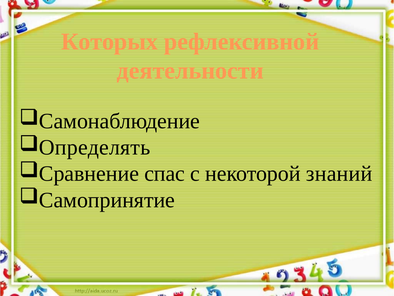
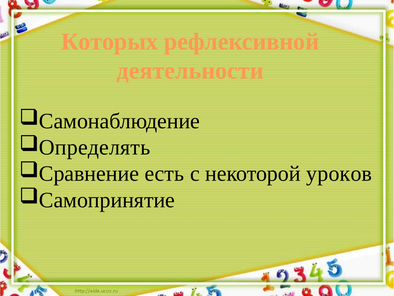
спас: спас -> есть (164, 173)
знаний: знаний -> уроков (339, 173)
